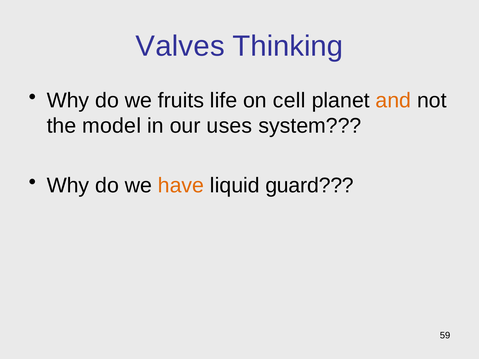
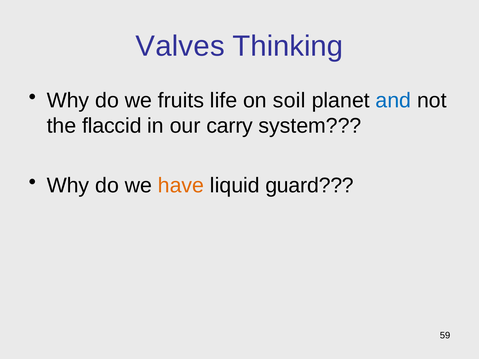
cell: cell -> soil (289, 100)
and colour: orange -> blue (393, 100)
model: model -> flaccid (112, 126)
uses: uses -> carry (230, 126)
